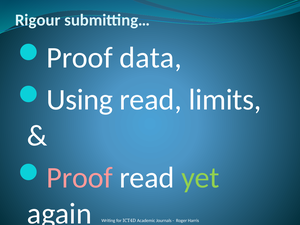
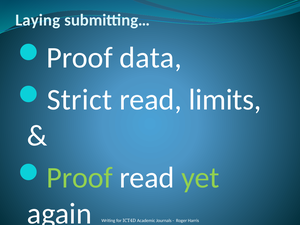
Rigour: Rigour -> Laying (38, 20)
Using: Using -> Strict (79, 100)
Proof colour: pink -> light green (80, 178)
